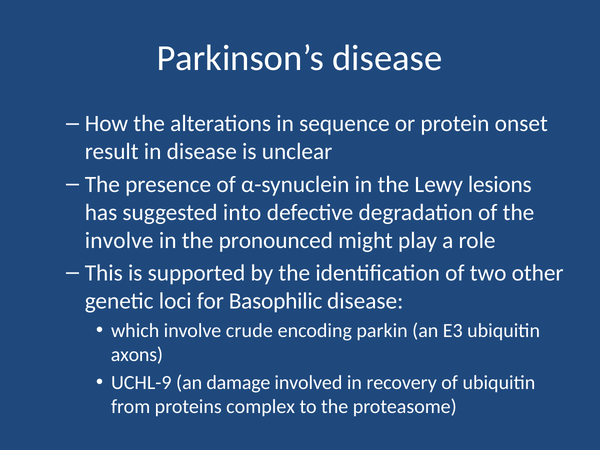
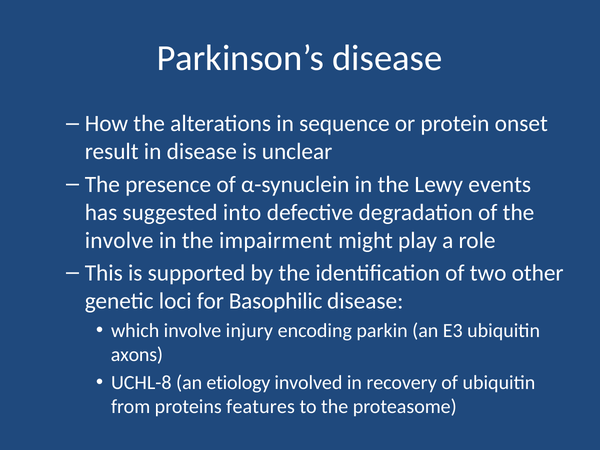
lesions: lesions -> events (500, 184)
pronounced: pronounced -> impairment (276, 240)
crude: crude -> injury (249, 331)
UCHL-9: UCHL-9 -> UCHL-8 (141, 383)
damage: damage -> etiology (238, 383)
complex: complex -> features (261, 407)
